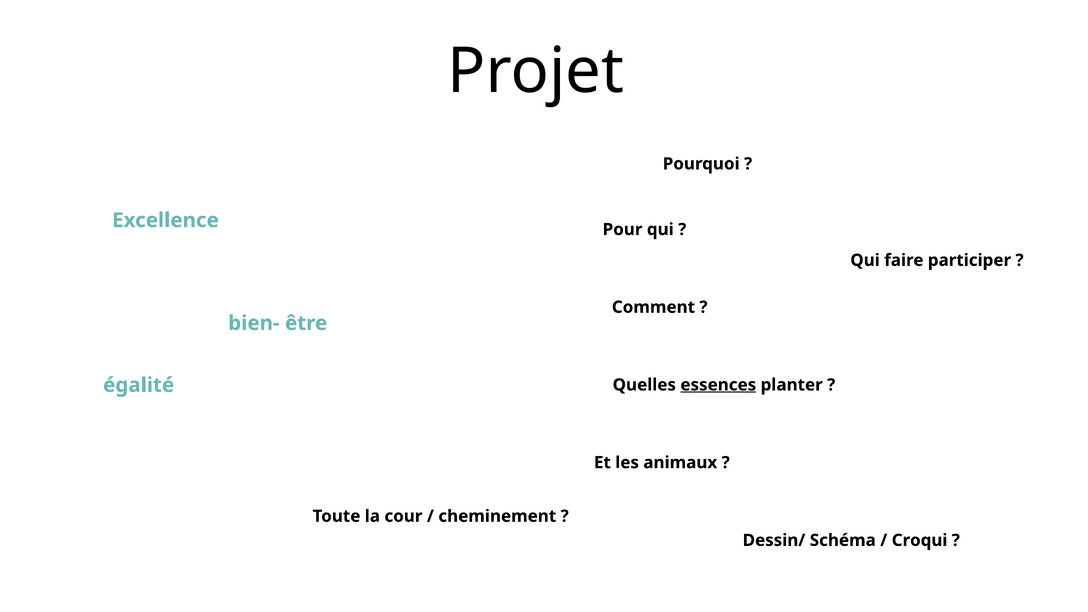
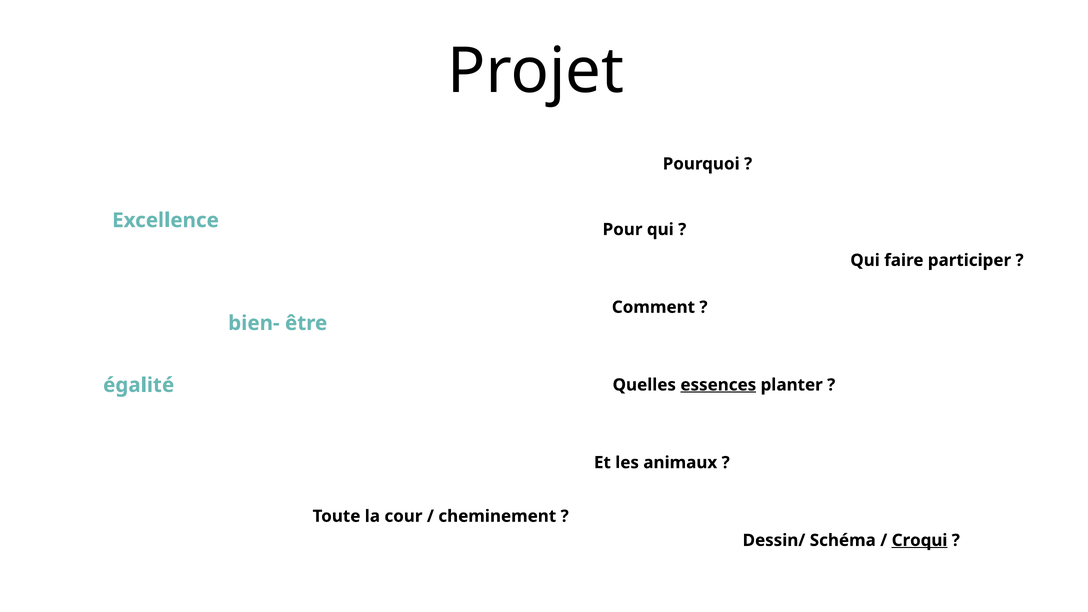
Croqui underline: none -> present (920, 540)
